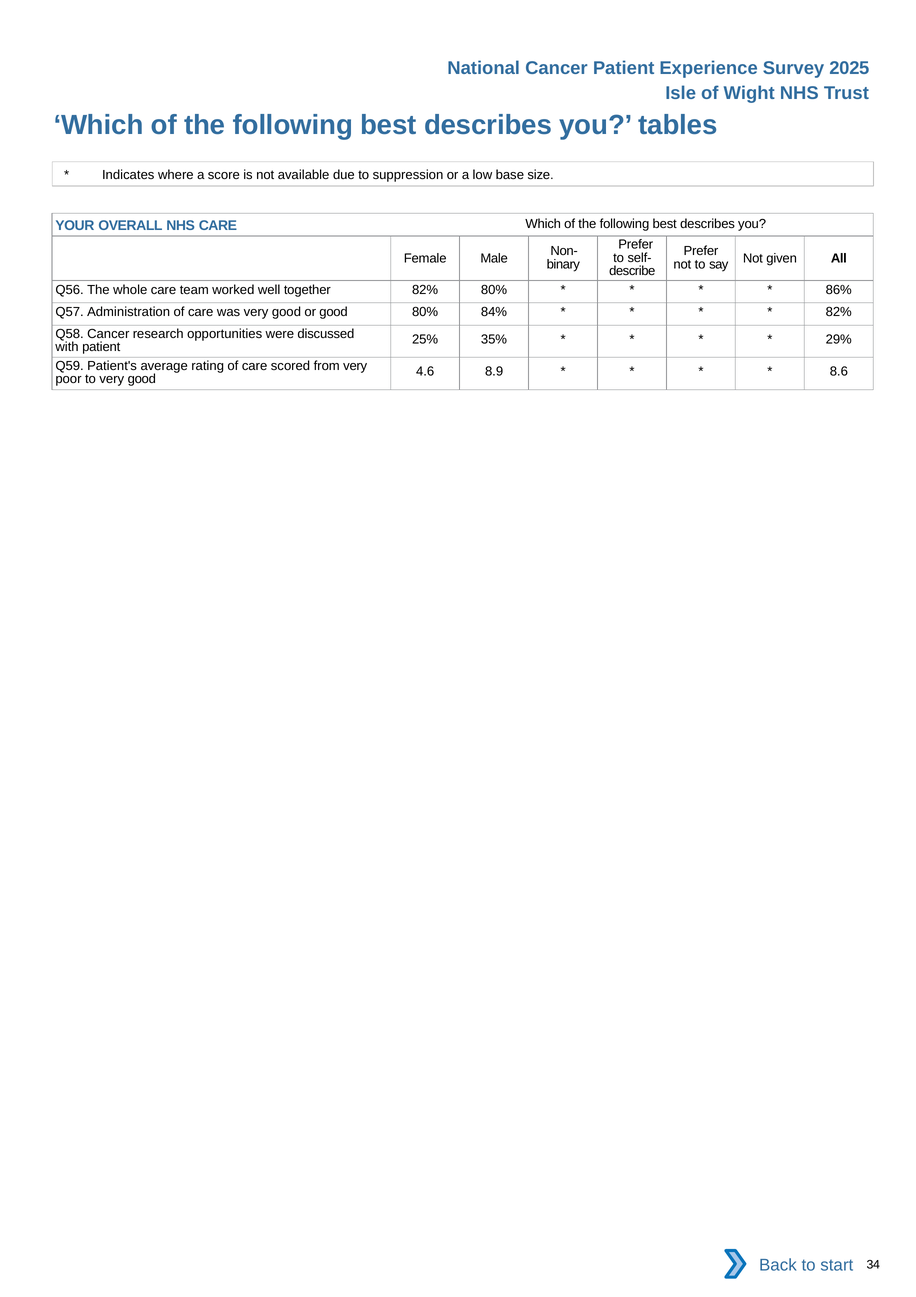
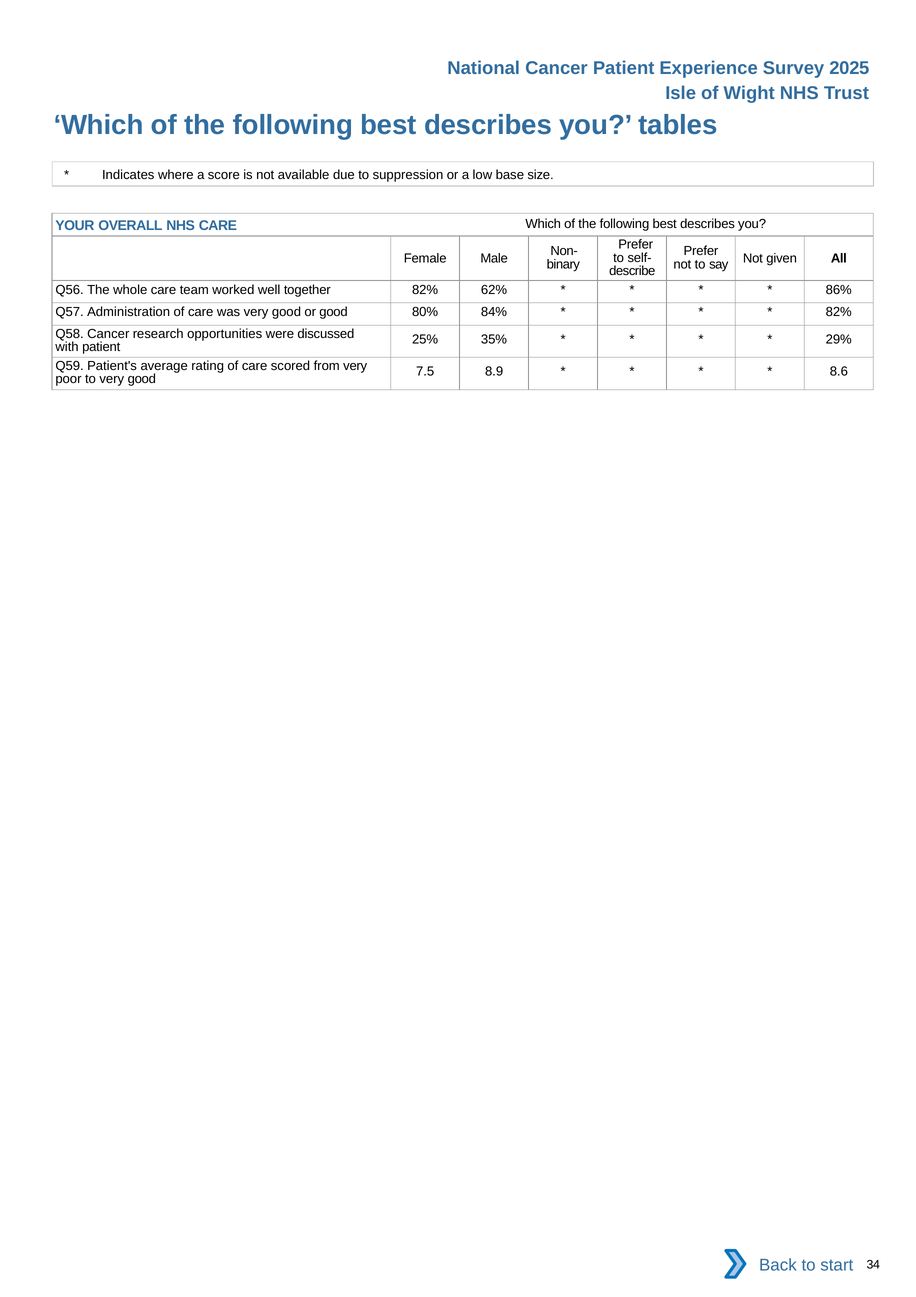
82% 80%: 80% -> 62% (494, 290)
4.6: 4.6 -> 7.5 (425, 371)
